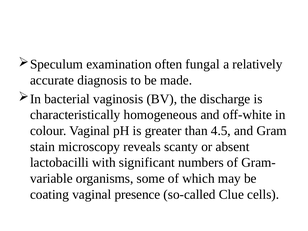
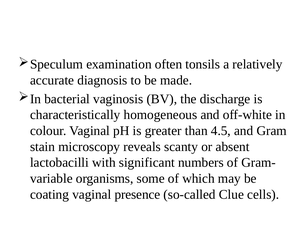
fungal: fungal -> tonsils (203, 64)
